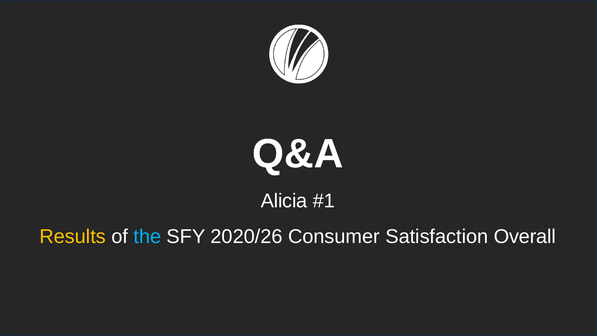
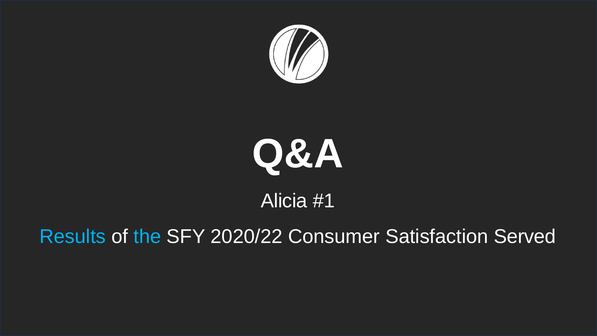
Results colour: yellow -> light blue (73, 237)
2020/26: 2020/26 -> 2020/22 (247, 237)
Overall: Overall -> Served (525, 237)
